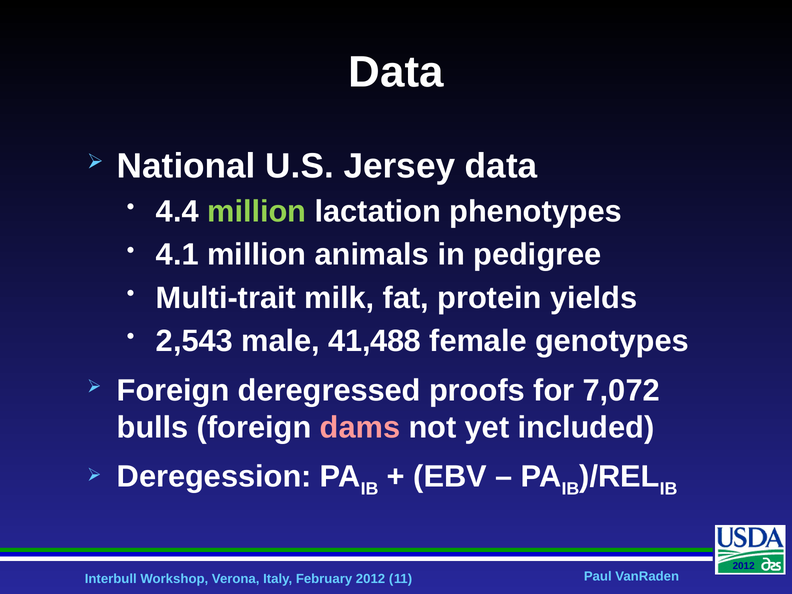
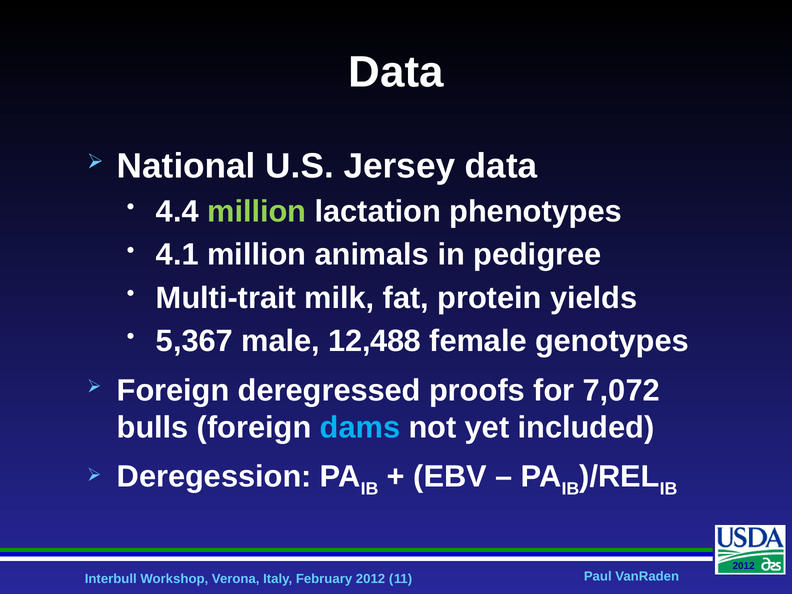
2,543: 2,543 -> 5,367 (194, 341)
41,488: 41,488 -> 12,488 (375, 341)
dams colour: pink -> light blue (360, 427)
